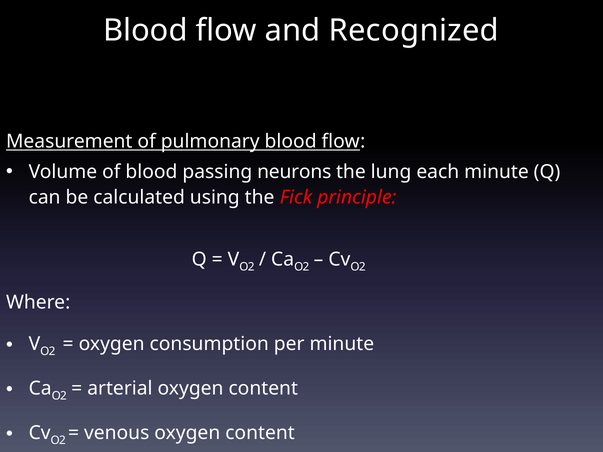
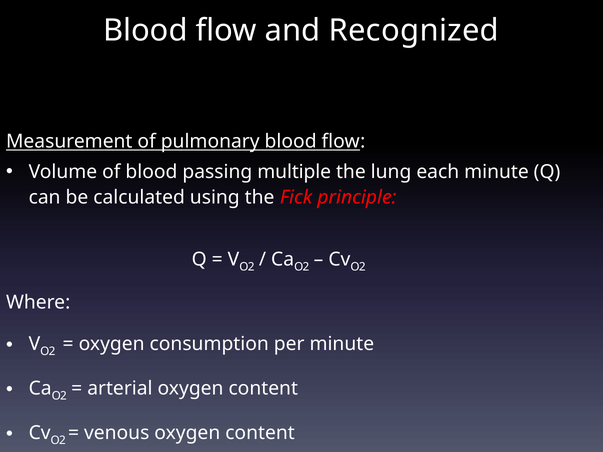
neurons: neurons -> multiple (294, 172)
